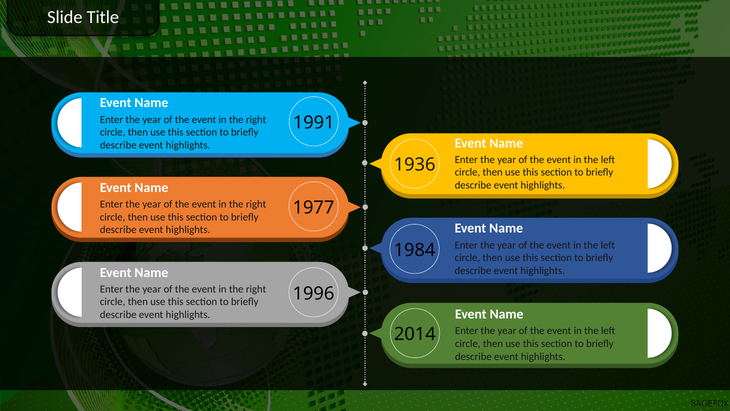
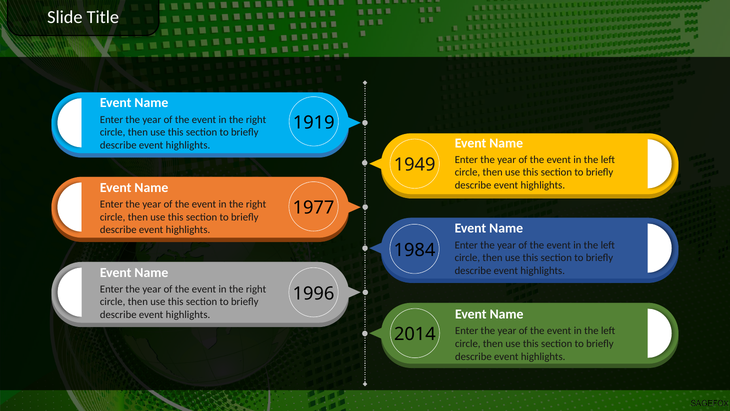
1991: 1991 -> 1919 (314, 122)
1936: 1936 -> 1949 (415, 165)
